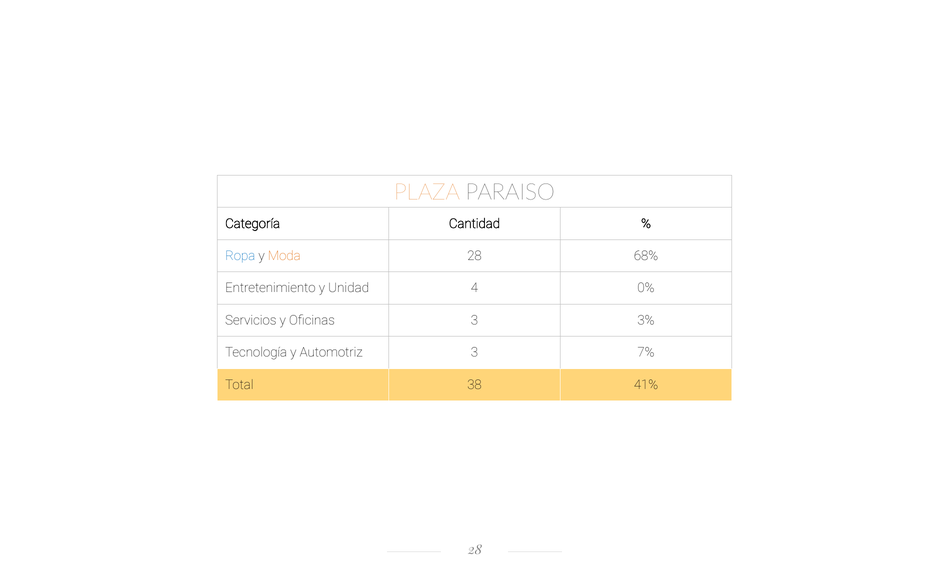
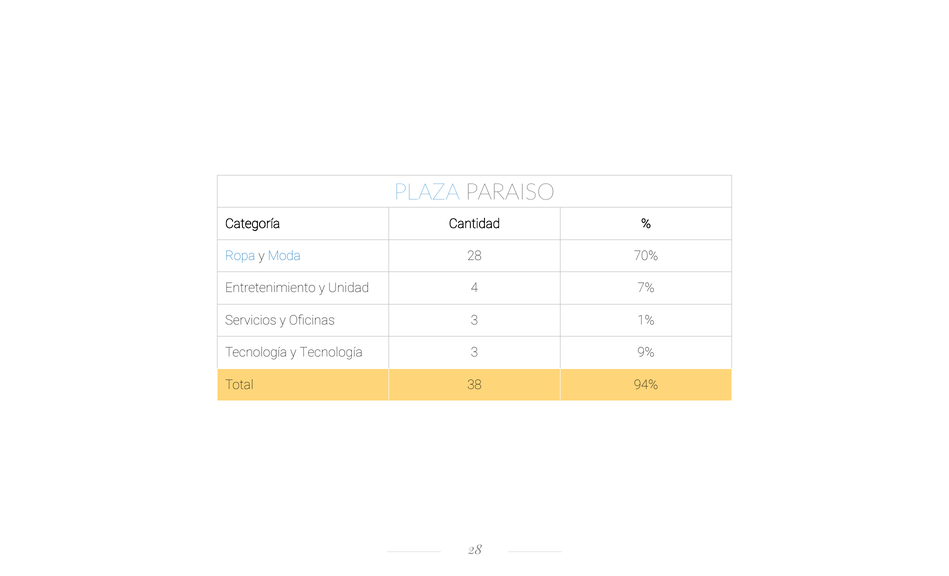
PLAZA colour: orange -> blue (427, 192)
Moda colour: orange -> blue (284, 256)
68%: 68% -> 70% (646, 256)
0%: 0% -> 7% (646, 288)
3%: 3% -> 1% (646, 320)
y Automotriz: Automotriz -> Tecnología (331, 353)
7%: 7% -> 9% (646, 353)
41%: 41% -> 94% (646, 385)
